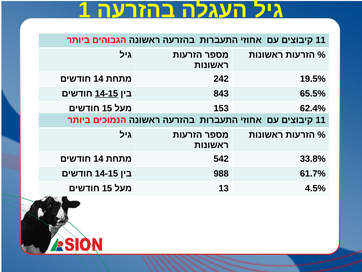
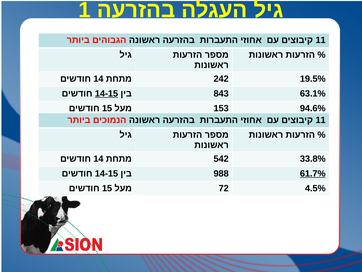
65.5%: 65.5% -> 63.1% (313, 93)
62.4%: 62.4% -> 94.6% (313, 108)
61.7% underline: none -> present (313, 173)
13: 13 -> 72 (224, 188)
